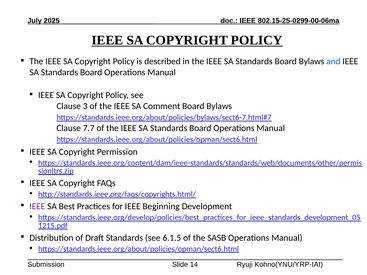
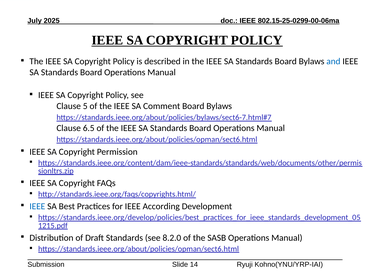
3: 3 -> 5 (85, 106)
7.7: 7.7 -> 6.5 (89, 128)
IEEE colour: purple -> blue (37, 207)
Beginning: Beginning -> According (161, 207)
6.1.5: 6.1.5 -> 8.2.0 (172, 238)
